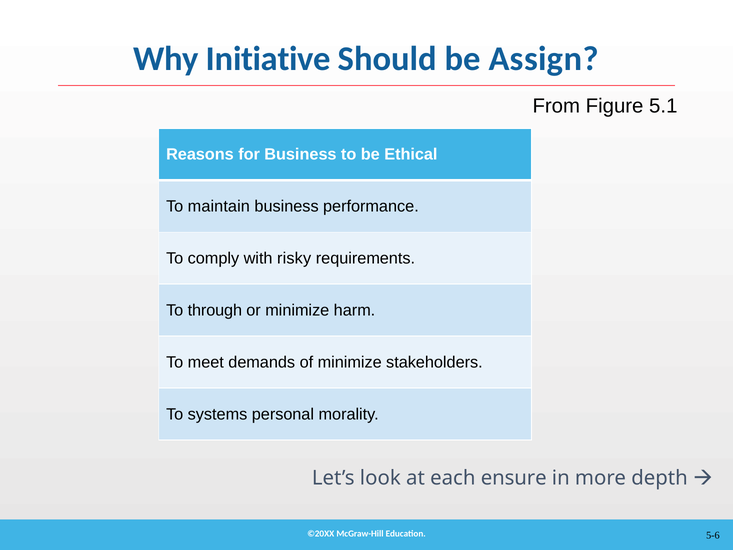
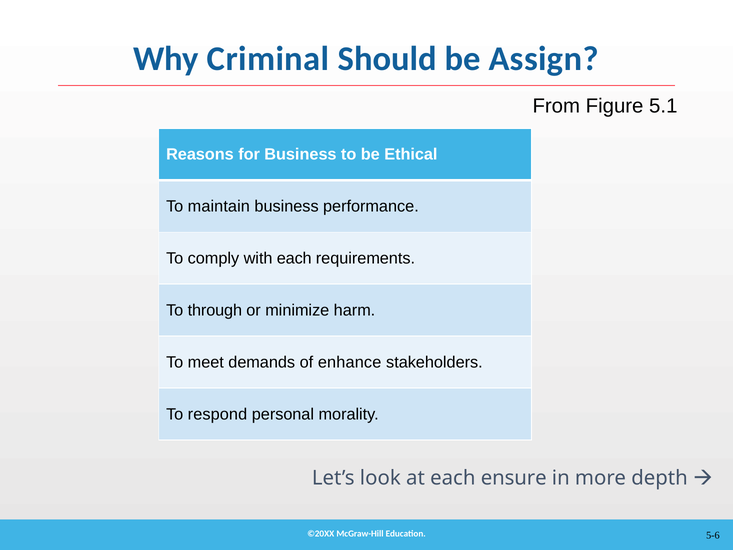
Initiative: Initiative -> Criminal (268, 59)
with risky: risky -> each (294, 258)
of minimize: minimize -> enhance (350, 362)
systems: systems -> respond (217, 414)
